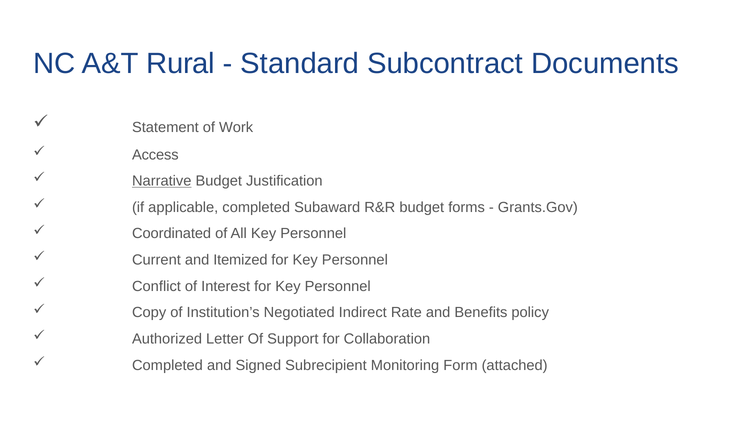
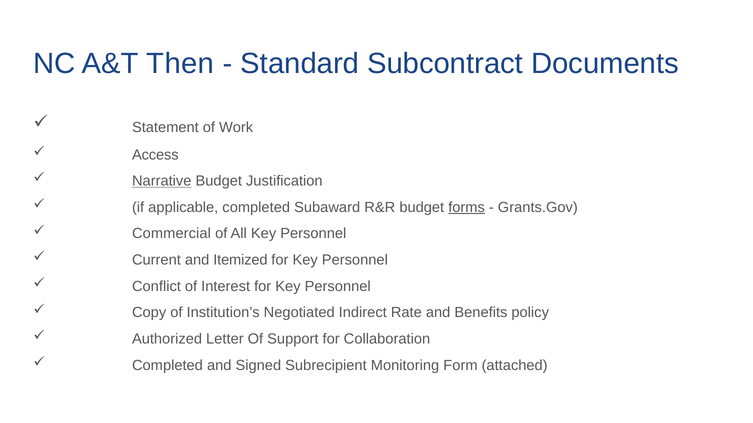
Rural: Rural -> Then (180, 64)
forms underline: none -> present (467, 208)
Coordinated: Coordinated -> Commercial (171, 234)
